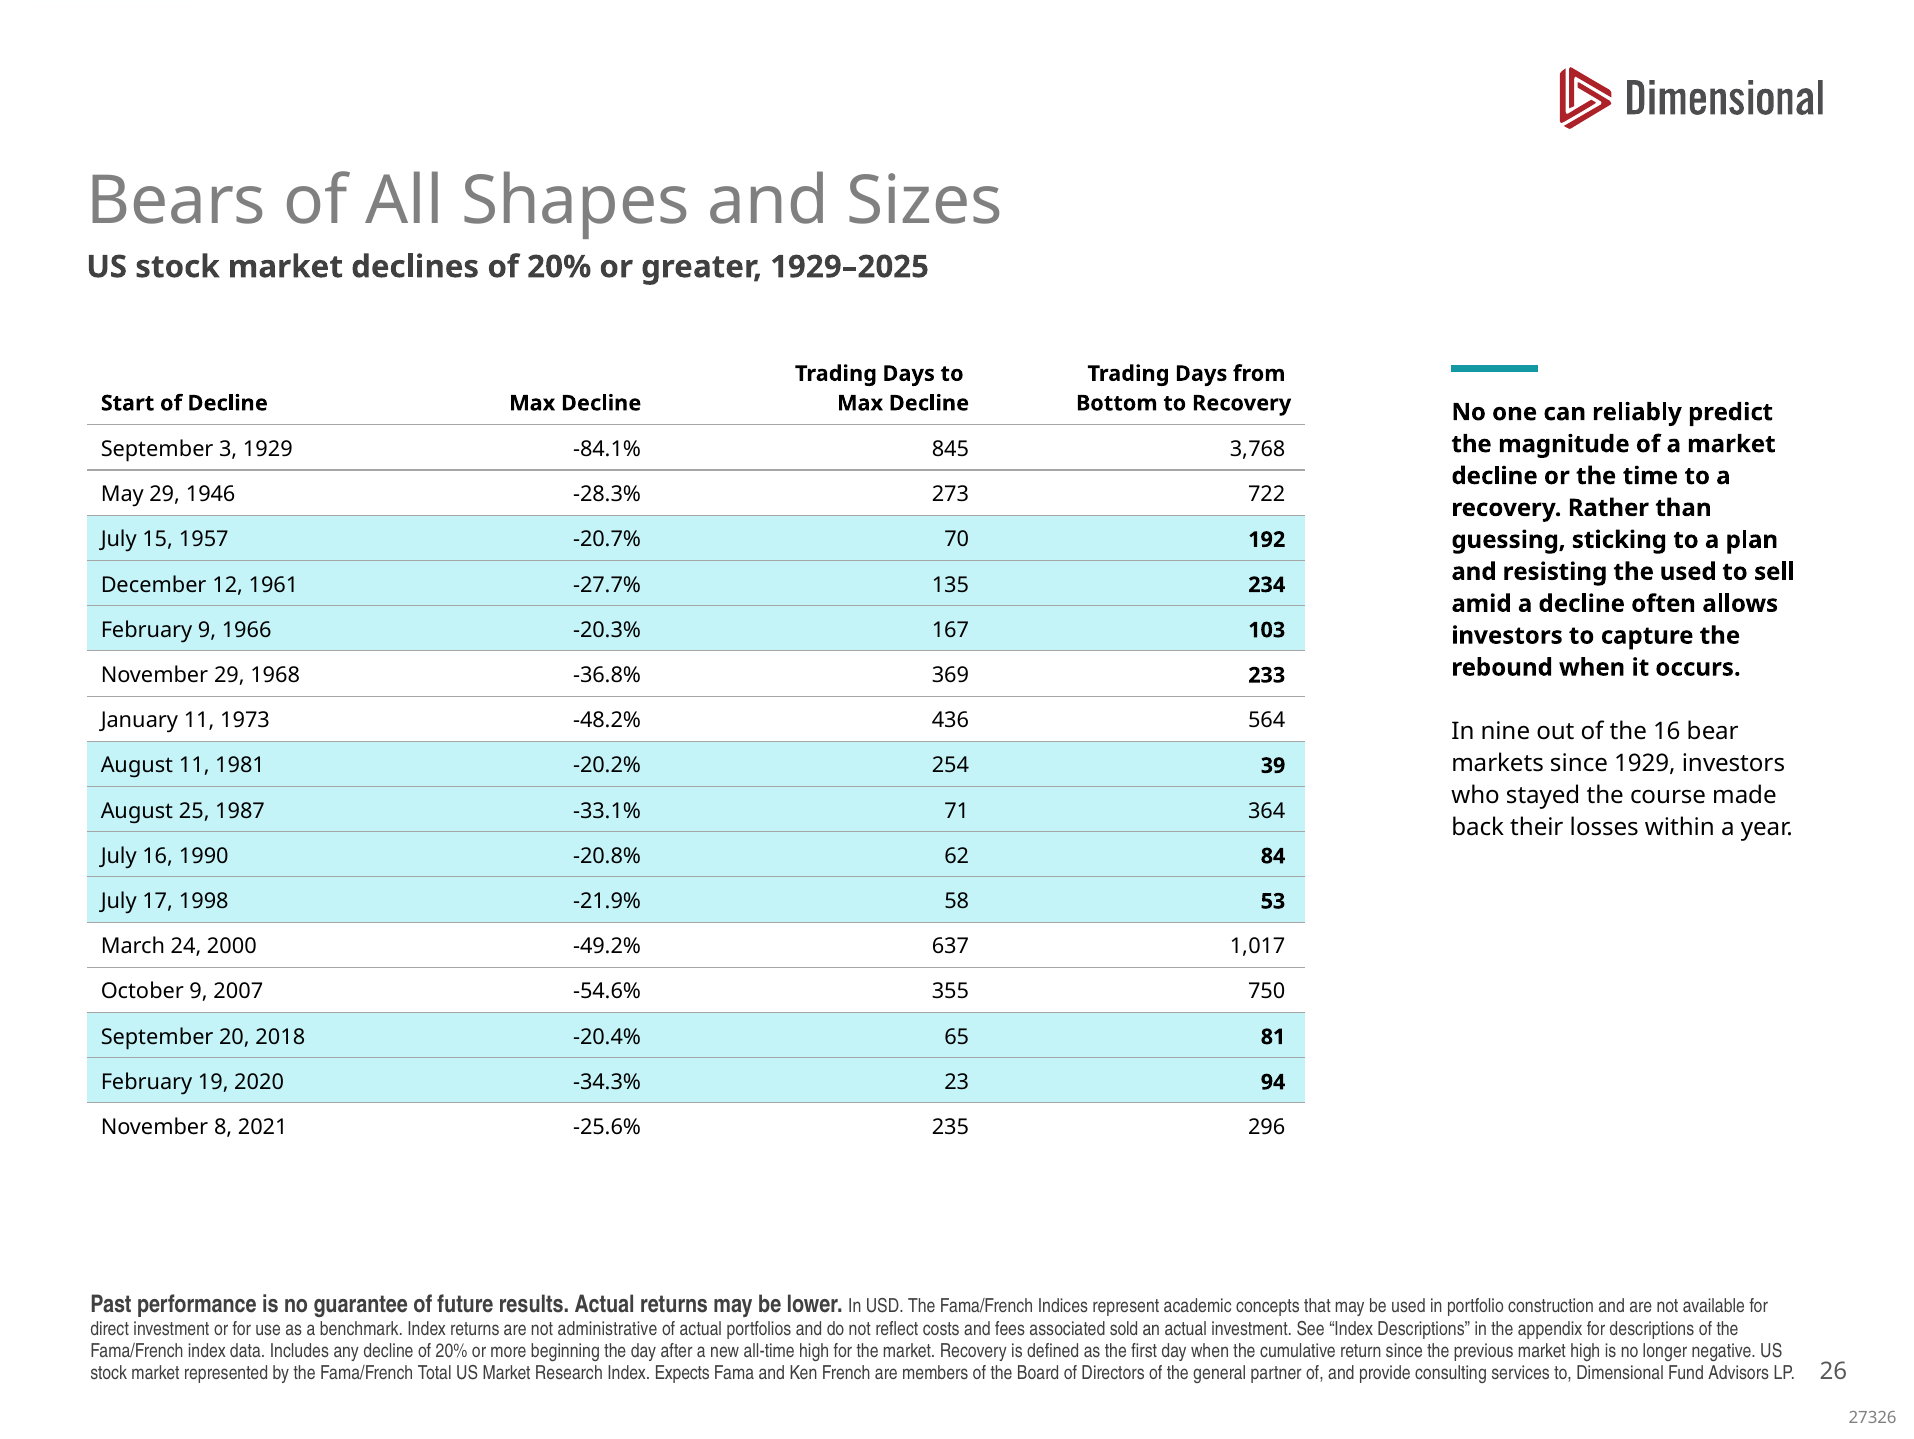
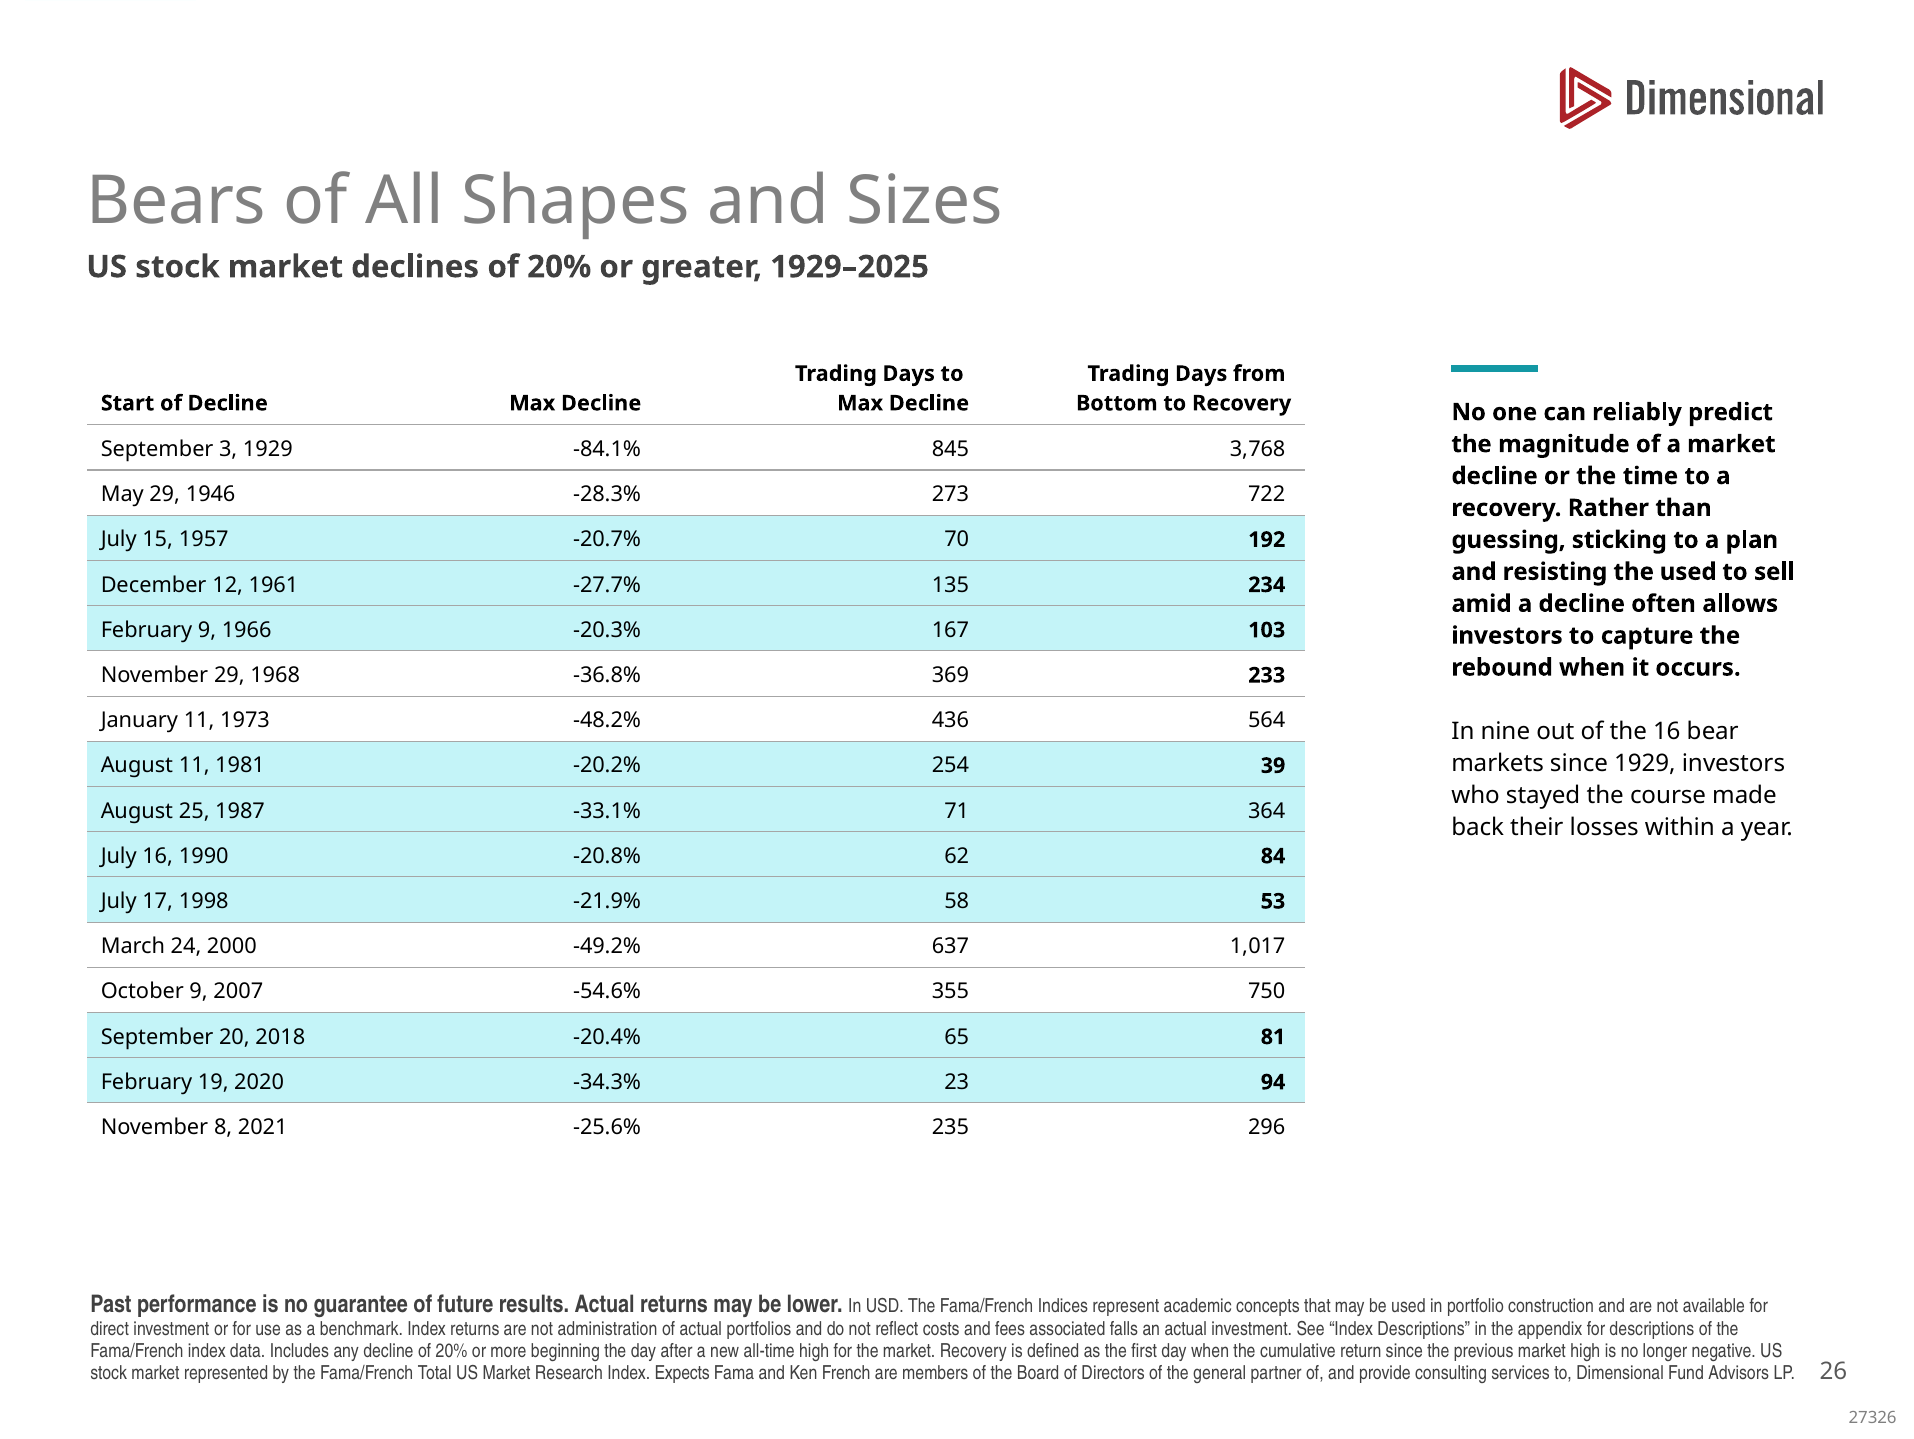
administrative: administrative -> administration (608, 1330)
sold: sold -> falls (1124, 1330)
